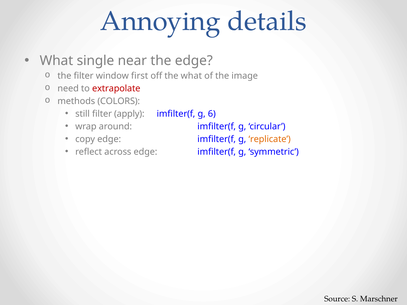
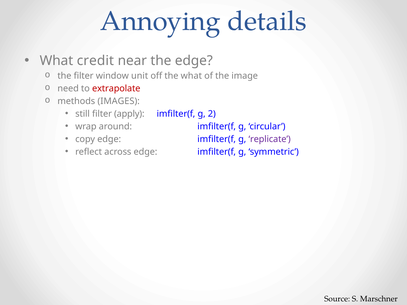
single: single -> credit (95, 61)
first: first -> unit (140, 76)
COLORS: COLORS -> IMAGES (119, 101)
6: 6 -> 2 (212, 114)
replicate colour: orange -> purple (270, 139)
